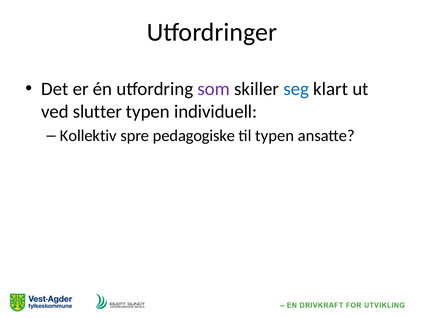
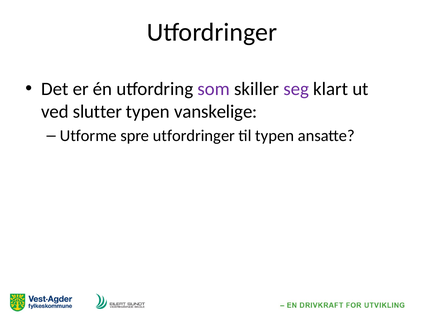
seg colour: blue -> purple (296, 89)
individuell: individuell -> vanskelige (216, 112)
Kollektiv: Kollektiv -> Utforme (88, 136)
spre pedagogiske: pedagogiske -> utfordringer (194, 136)
